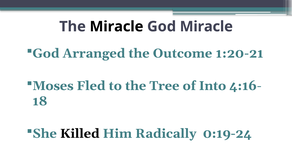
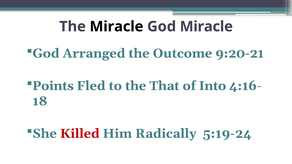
1:20-21: 1:20-21 -> 9:20-21 (240, 53)
Moses: Moses -> Points (53, 86)
Tree: Tree -> That (164, 86)
Killed colour: black -> red (80, 134)
0:19-24: 0:19-24 -> 5:19-24 (227, 134)
